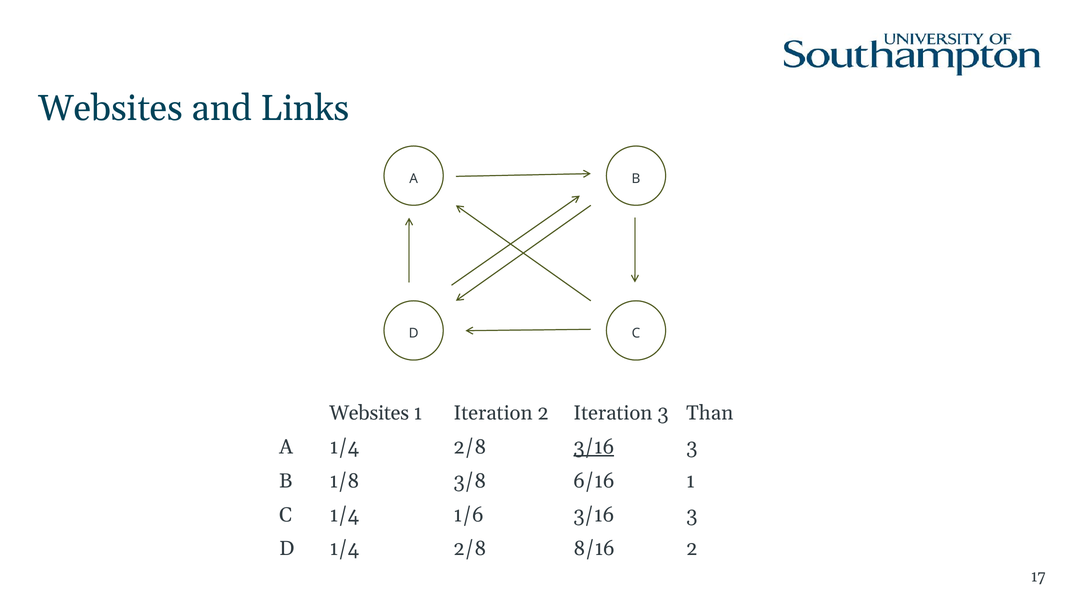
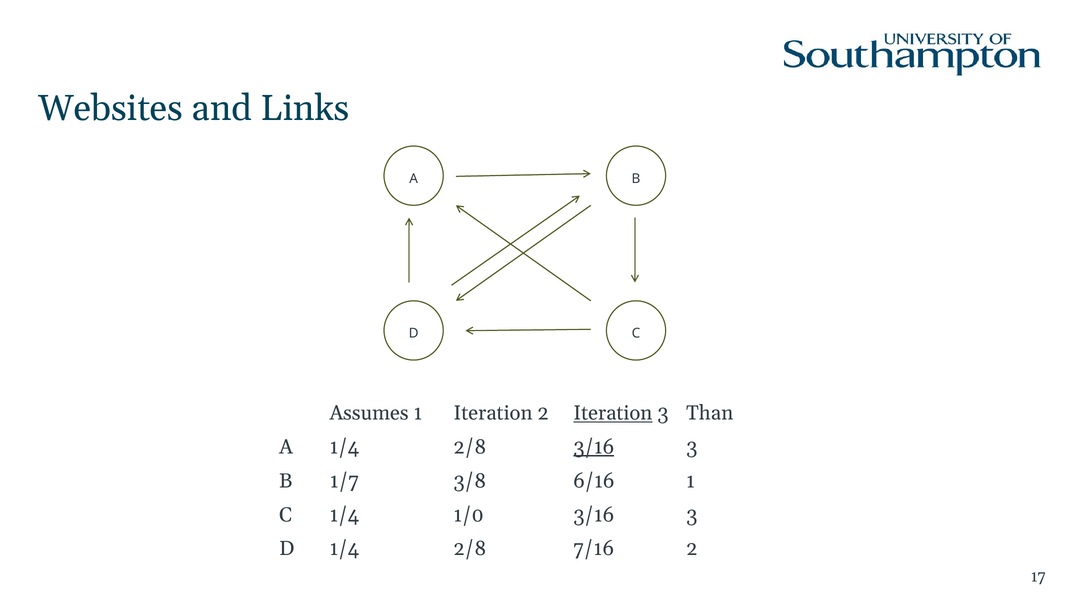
Websites: Websites -> Assumes (369, 413)
Iteration underline: none -> present (613, 413)
1/8: 1/8 -> 1/7 (344, 481)
1/6: 1/6 -> 1/0 (469, 515)
8/16: 8/16 -> 7/16 (594, 549)
